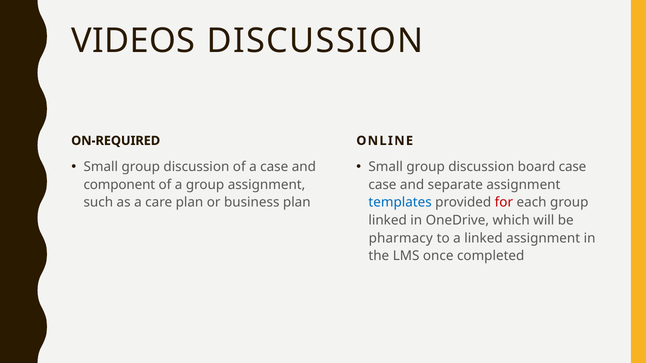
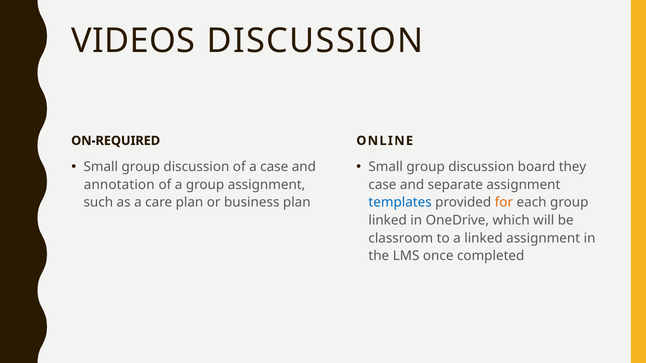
board case: case -> they (572, 167)
component: component -> annotation (119, 185)
for colour: red -> orange (504, 203)
pharmacy: pharmacy -> classroom (401, 238)
